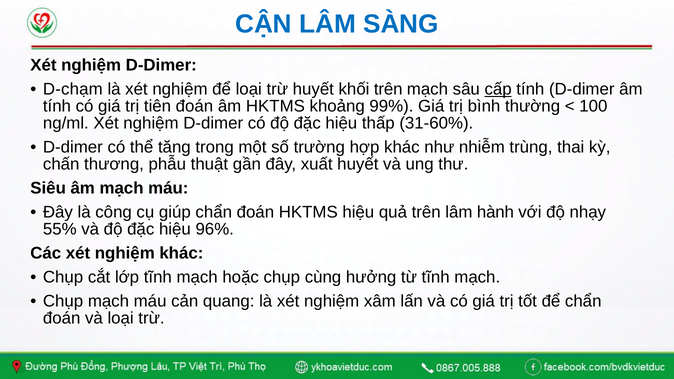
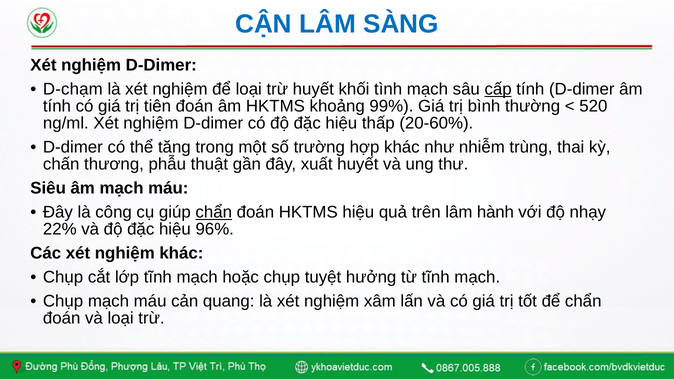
khối trên: trên -> tình (388, 89)
100: 100 -> 520 (593, 106)
31-60%: 31-60% -> 20-60% (436, 123)
chẩn underline: none -> present (214, 212)
55%: 55% -> 22% (60, 229)
cùng: cùng -> tuyệt (323, 277)
